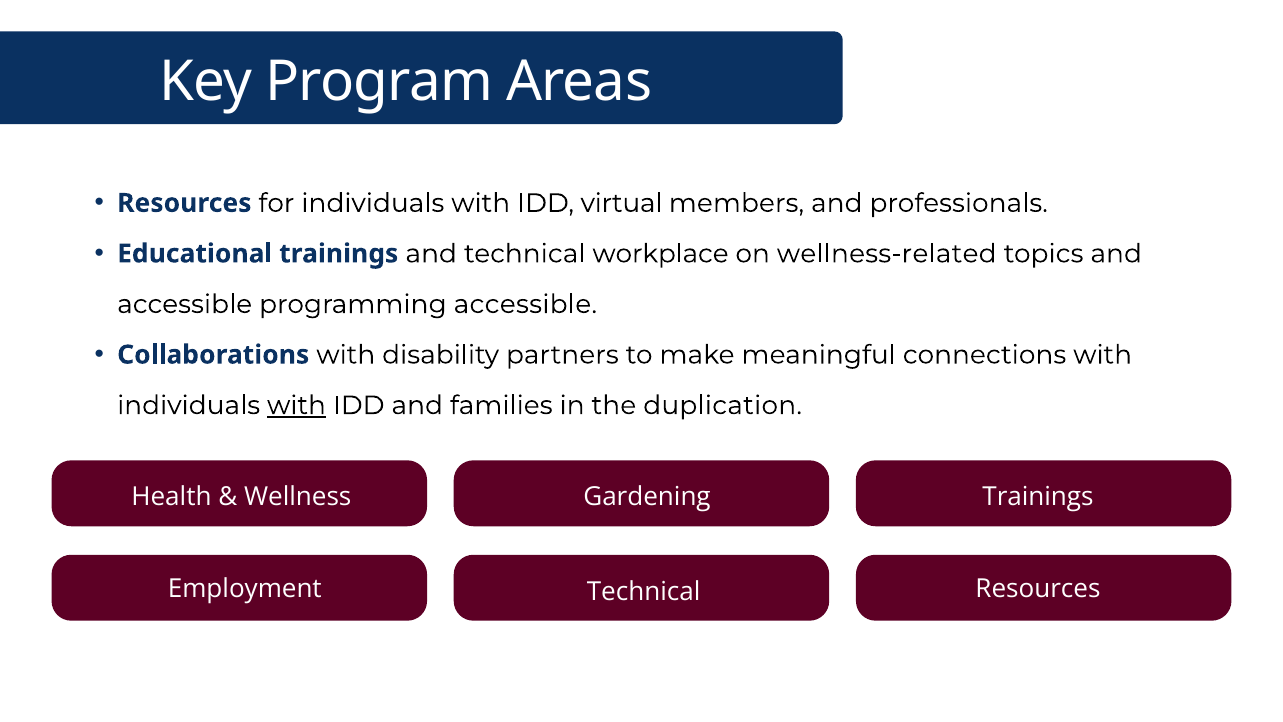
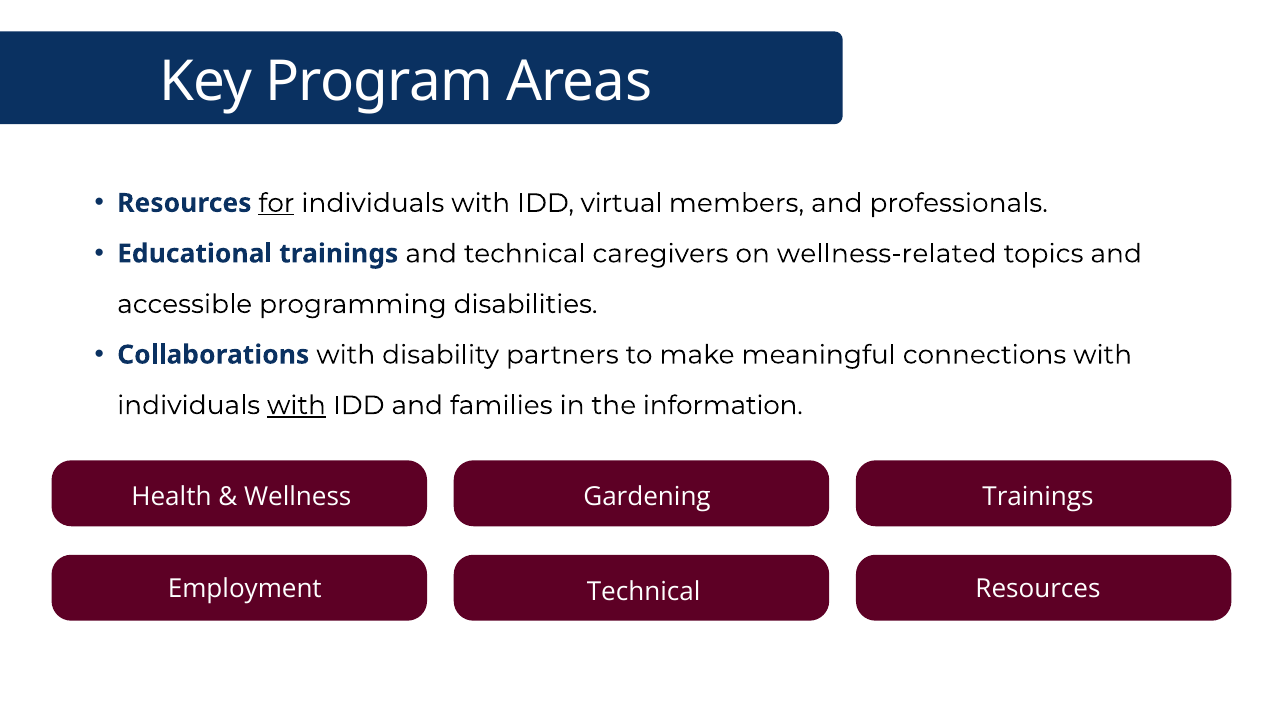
for underline: none -> present (276, 203)
workplace: workplace -> caregivers (660, 254)
programming accessible: accessible -> disabilities (526, 304)
duplication: duplication -> information (723, 405)
